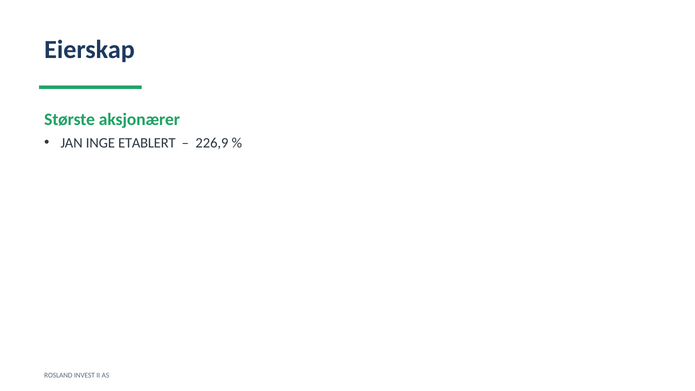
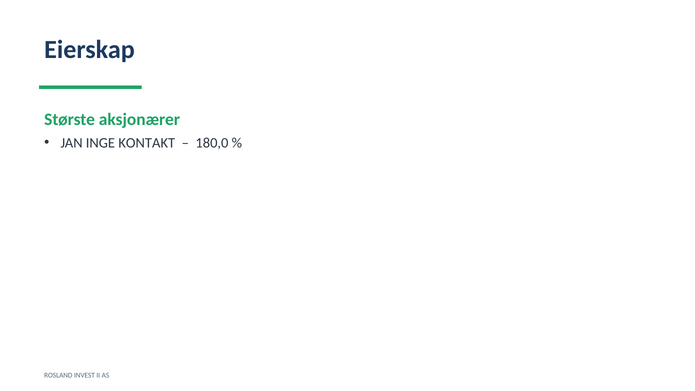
ETABLERT: ETABLERT -> KONTAKT (147, 143)
226,9: 226,9 -> 180,0 (212, 143)
